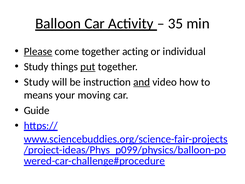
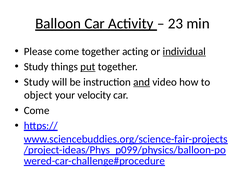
35: 35 -> 23 (175, 24)
Please underline: present -> none (38, 51)
individual underline: none -> present (184, 51)
means: means -> object (38, 95)
moving: moving -> velocity (94, 95)
Guide: Guide -> Come (37, 110)
